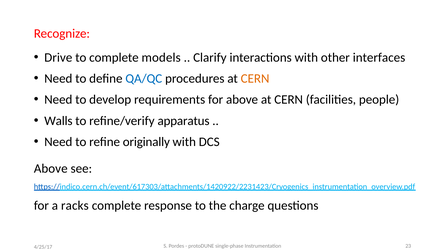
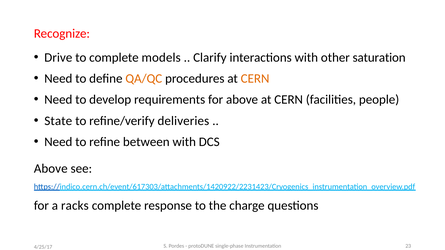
interfaces: interfaces -> saturation (379, 58)
QA/QC colour: blue -> orange (144, 79)
Walls: Walls -> State (58, 121)
apparatus: apparatus -> deliveries (183, 121)
originally: originally -> between (146, 142)
